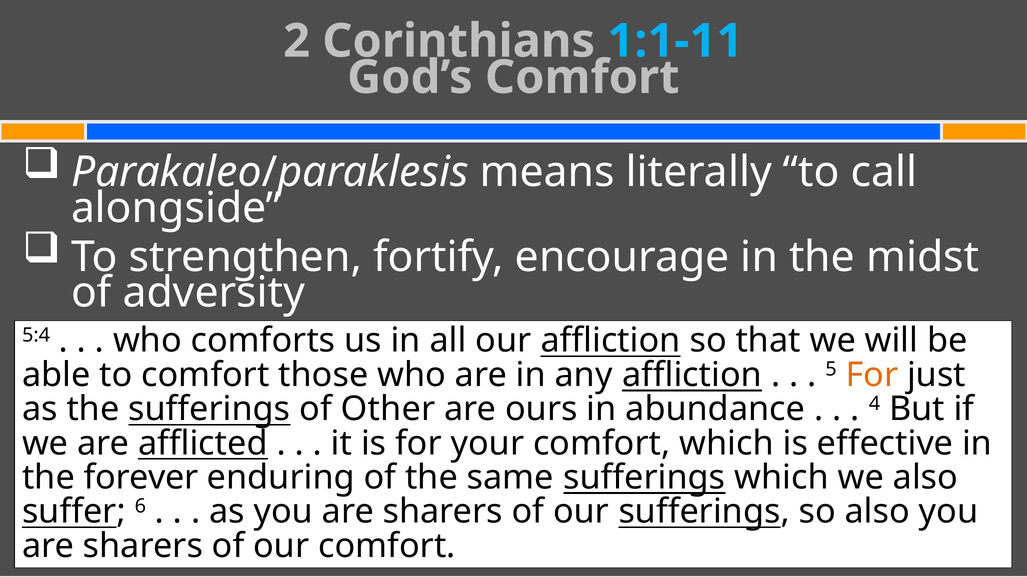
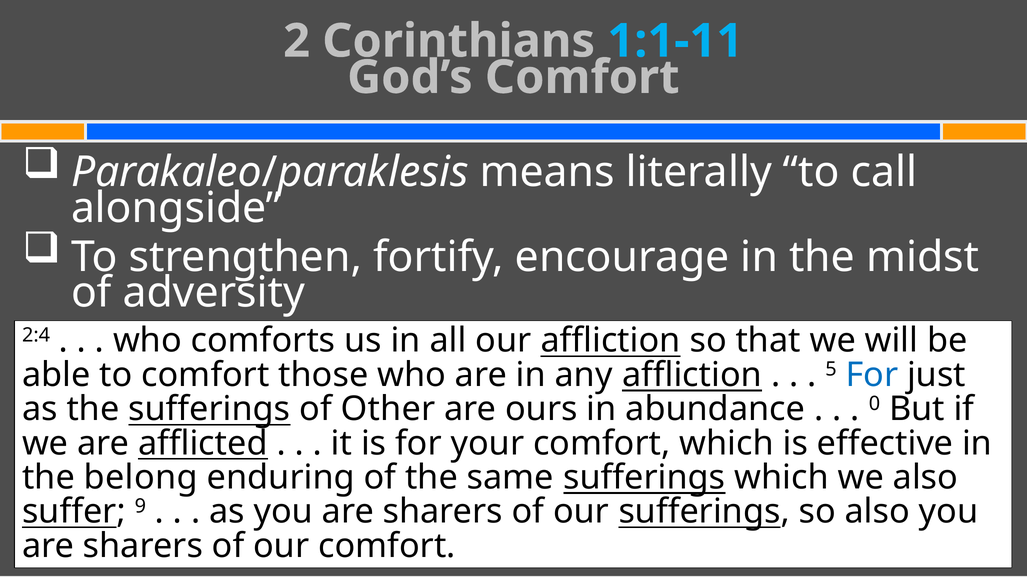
5:4: 5:4 -> 2:4 (36, 336)
For colour: orange -> blue (872, 375)
4: 4 -> 0 (875, 404)
forever: forever -> belong (141, 478)
6: 6 -> 9 (140, 507)
